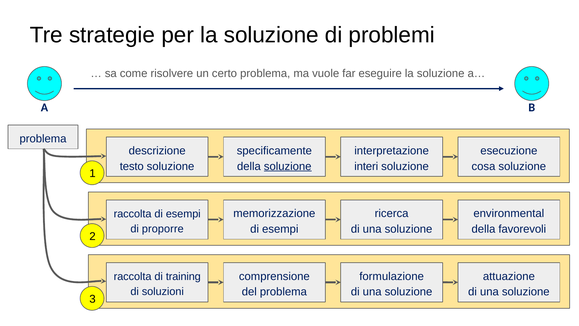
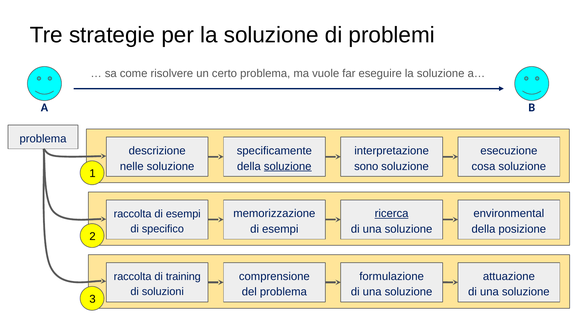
testo: testo -> nelle (132, 166)
interi: interi -> sono (366, 166)
ricerca underline: none -> present (392, 213)
proporre: proporre -> specifico (163, 229)
favorevoli: favorevoli -> posizione (522, 229)
